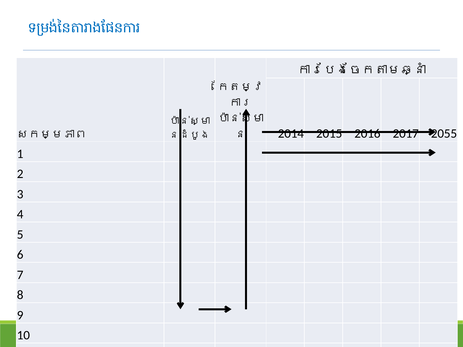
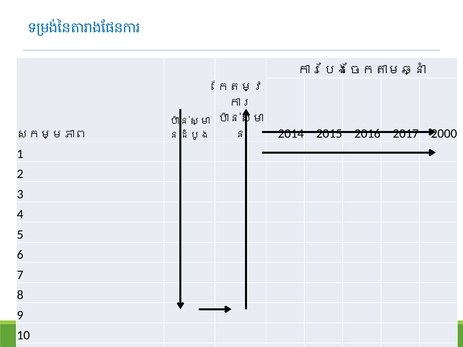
2055: 2055 -> 2000 (444, 134)
